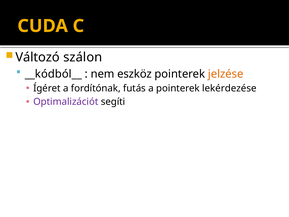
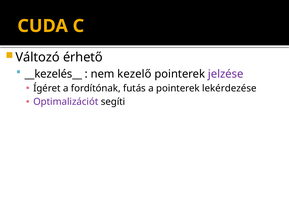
szálon: szálon -> érhető (83, 57)
__kódból__: __kódból__ -> __kezelés__ (53, 74)
eszköz: eszköz -> kezelő (134, 74)
jelzése colour: orange -> purple (226, 74)
